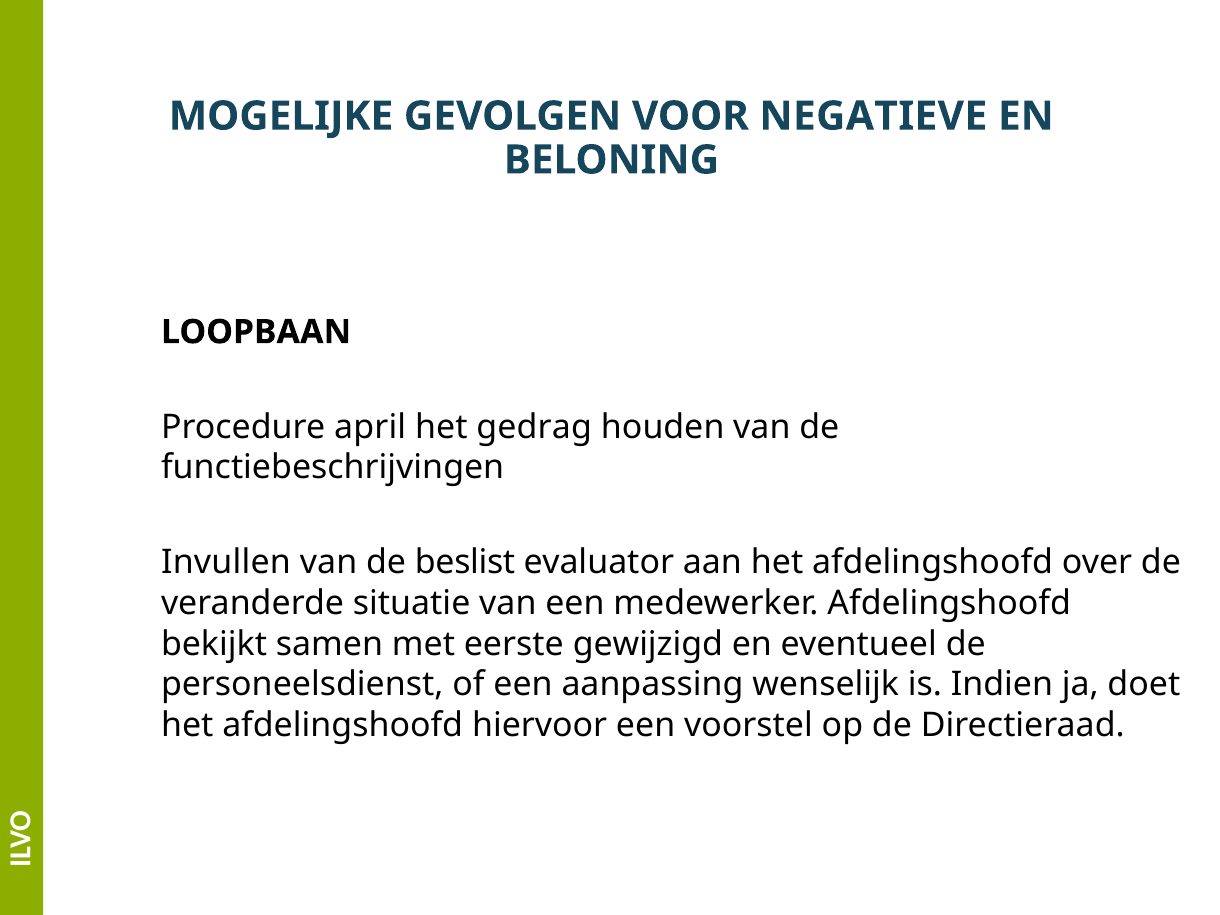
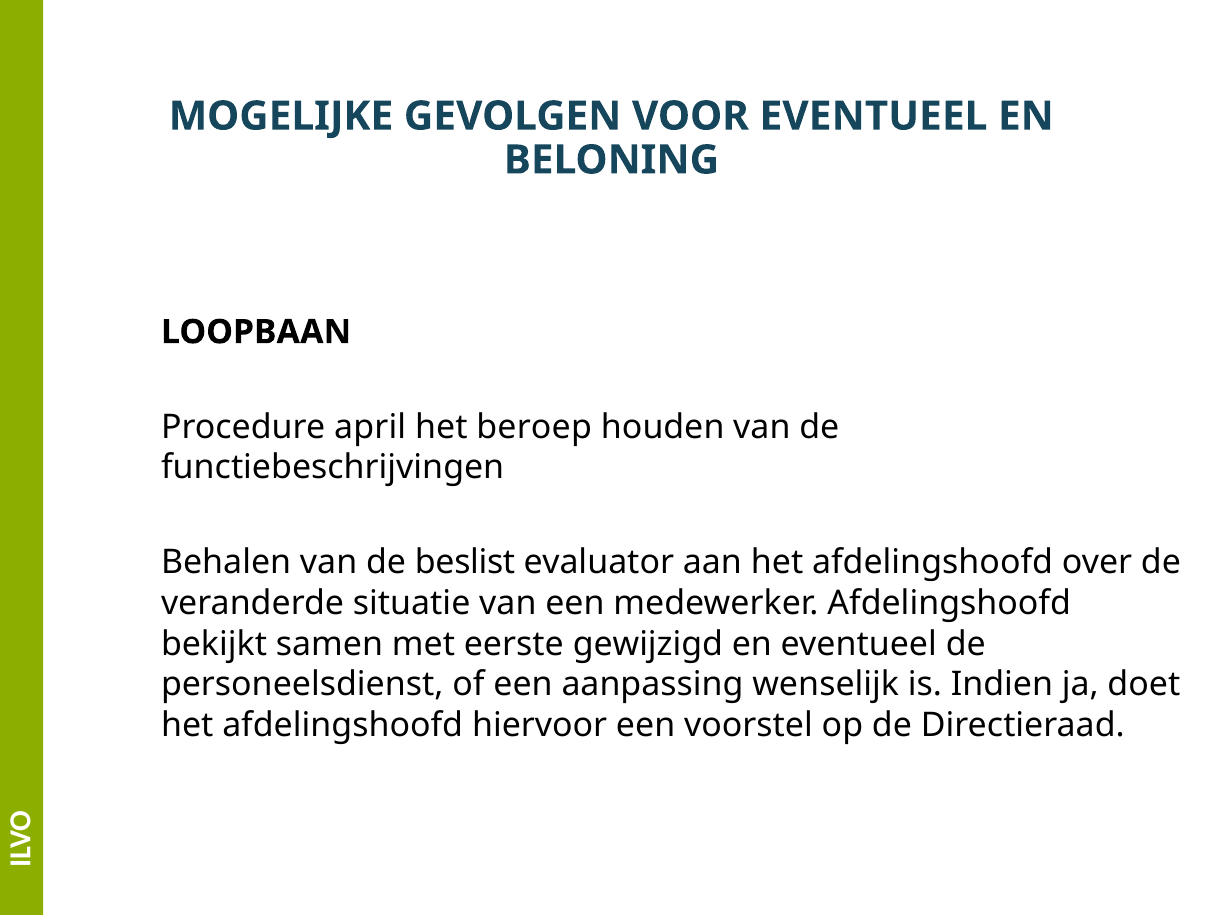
VOOR NEGATIEVE: NEGATIEVE -> EVENTUEEL (873, 116)
gedrag: gedrag -> beroep (534, 427)
Invullen: Invullen -> Behalen (226, 563)
